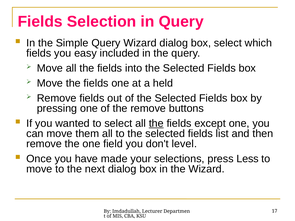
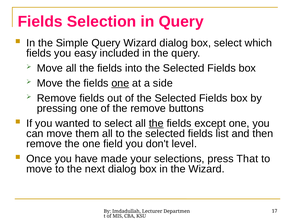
one underline: none -> present (120, 83)
held: held -> side (163, 83)
Less: Less -> That (247, 159)
